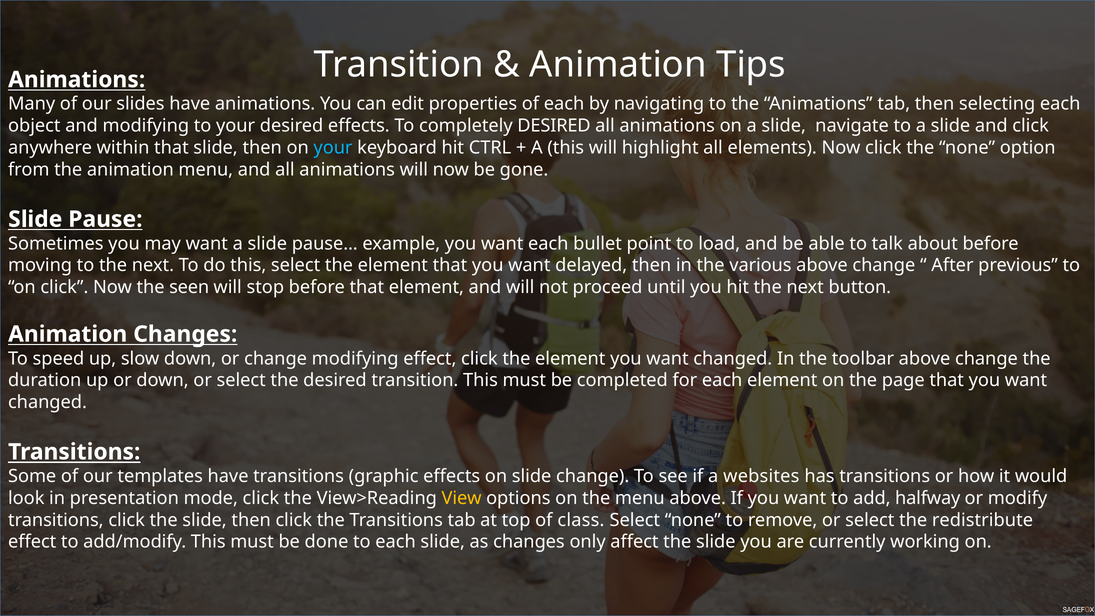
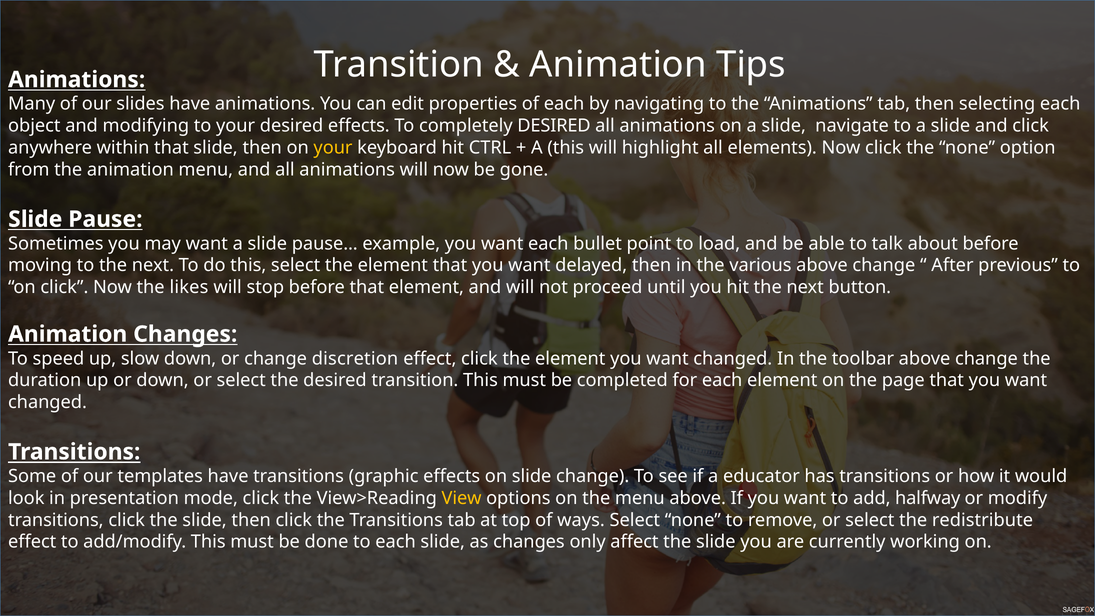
your colour: light blue -> yellow (333, 148)
seen: seen -> likes (189, 287)
change modifying: modifying -> discretion (355, 358)
websites: websites -> educator (761, 476)
class: class -> ways (581, 520)
